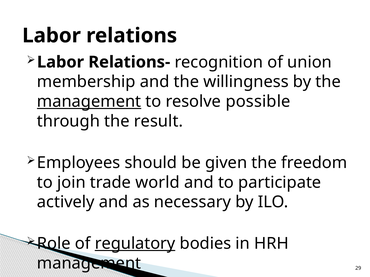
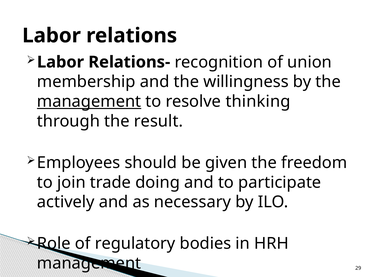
possible: possible -> thinking (258, 102)
world: world -> doing (158, 183)
regulatory underline: present -> none (135, 244)
